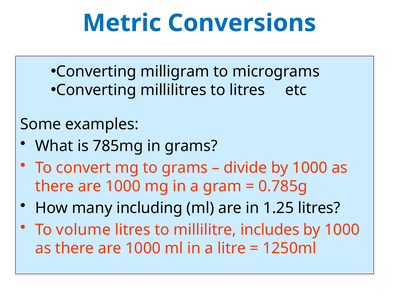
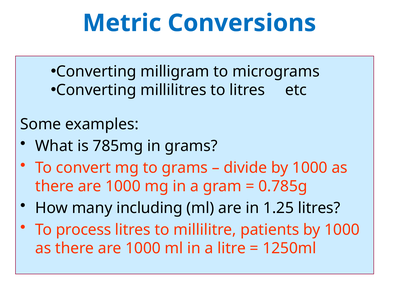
volume: volume -> process (84, 229)
includes: includes -> patients (270, 229)
